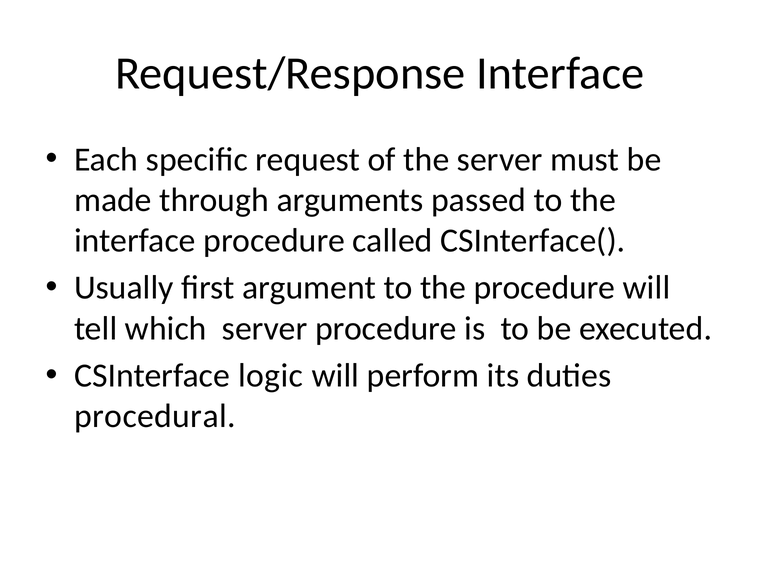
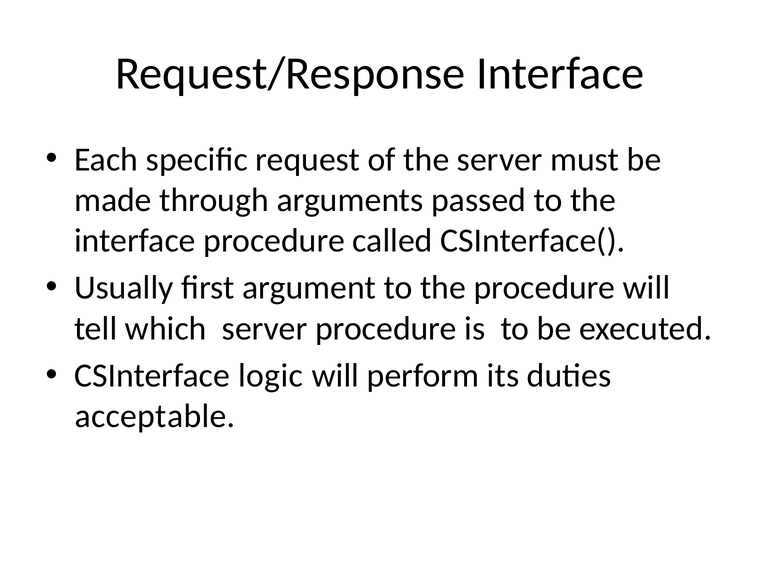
procedural: procedural -> acceptable (155, 416)
